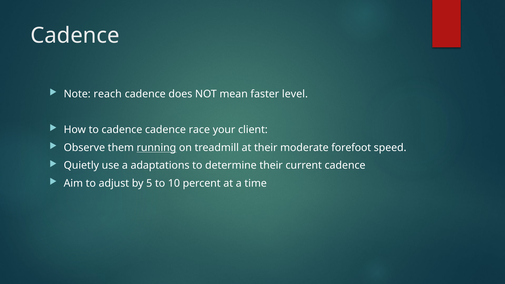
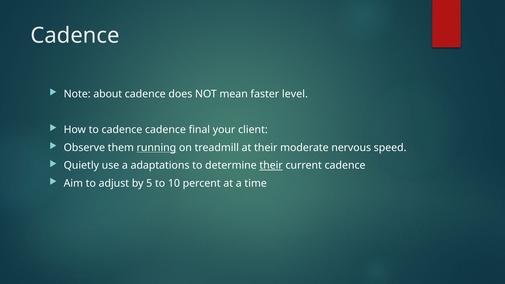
reach: reach -> about (108, 94)
race: race -> final (199, 130)
forefoot: forefoot -> nervous (351, 148)
their underline: none -> present (271, 166)
